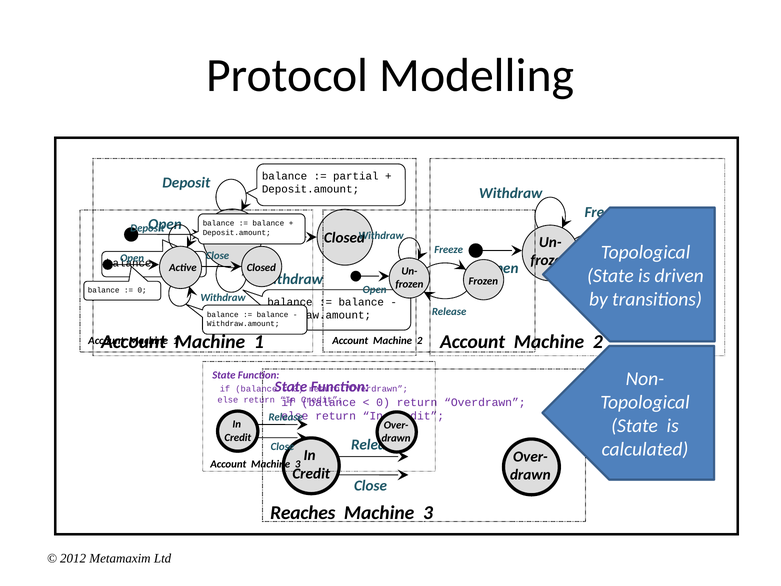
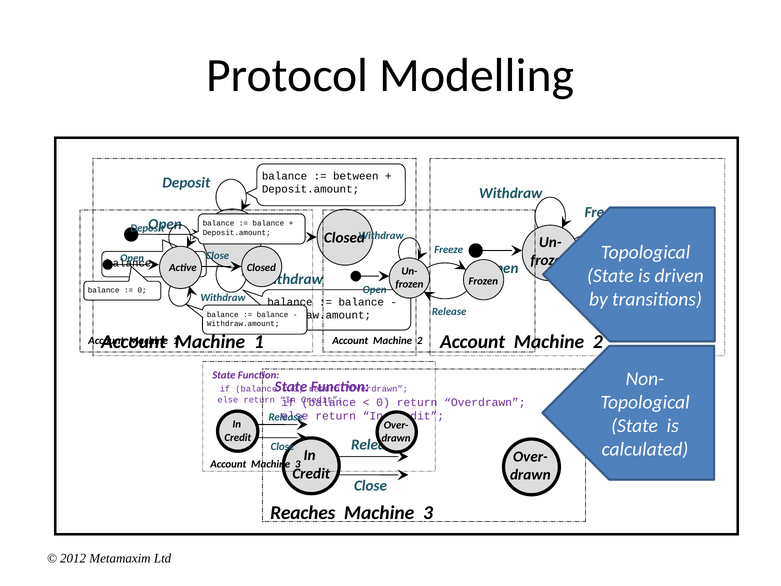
partial: partial -> between (356, 176)
